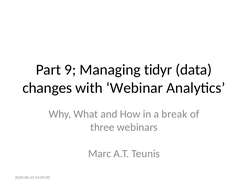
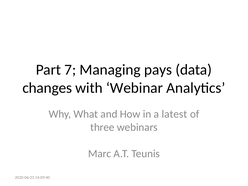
9: 9 -> 7 (70, 70)
tidyr: tidyr -> pays (158, 70)
break: break -> latest (174, 114)
